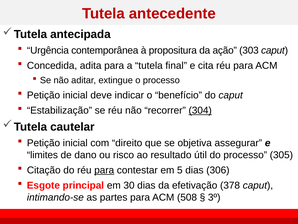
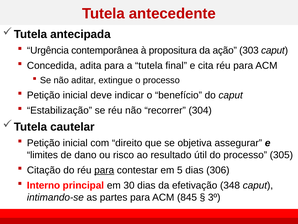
304 underline: present -> none (200, 110)
Esgote: Esgote -> Interno (44, 185)
378: 378 -> 348 (230, 185)
508: 508 -> 845 (187, 197)
